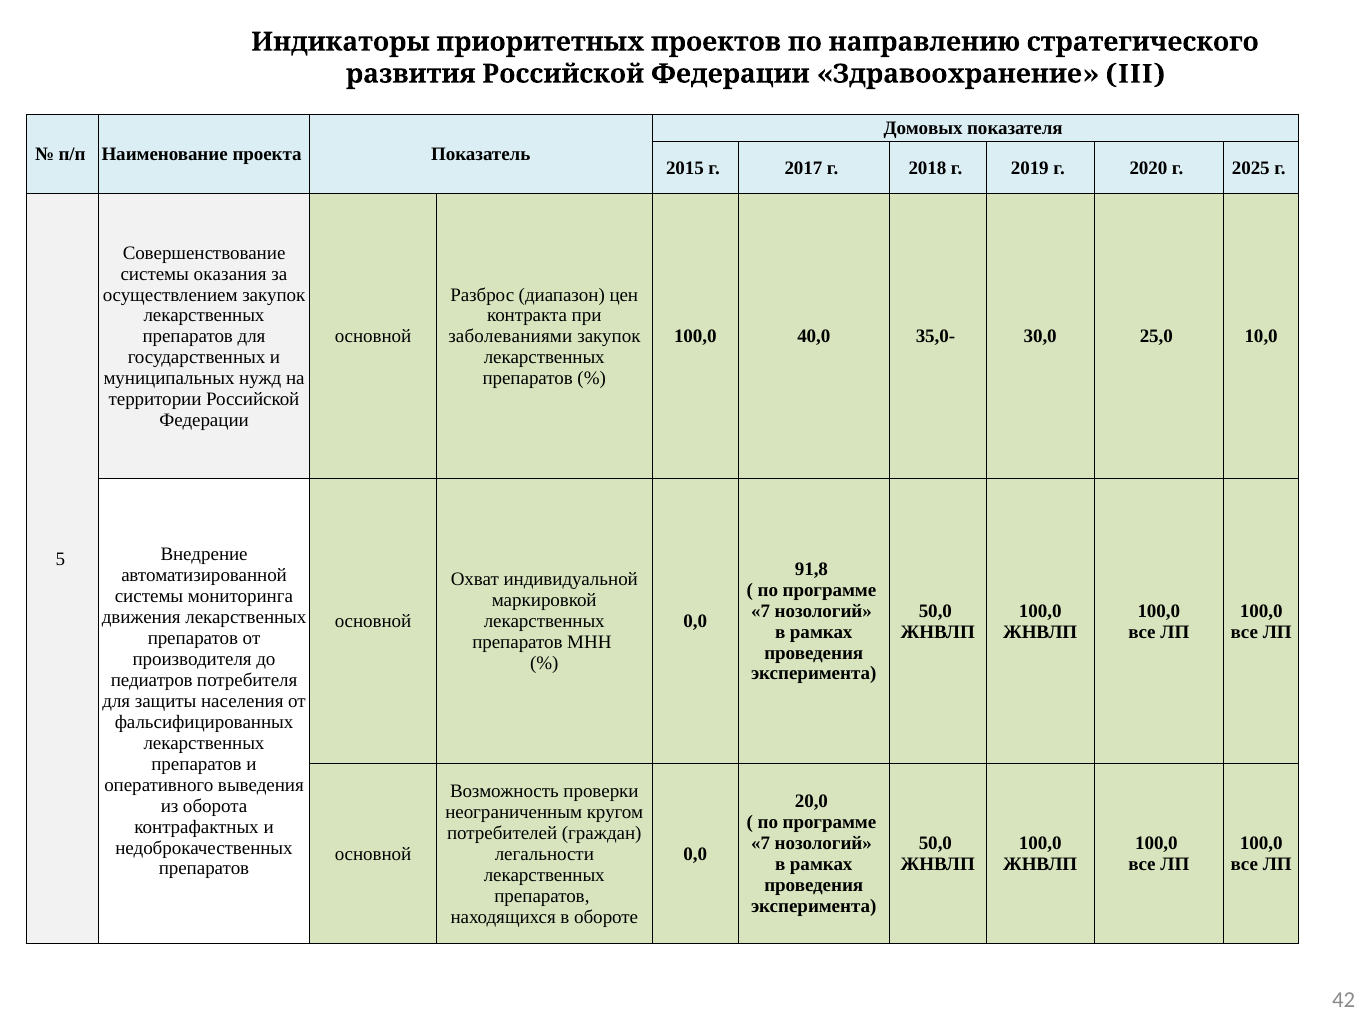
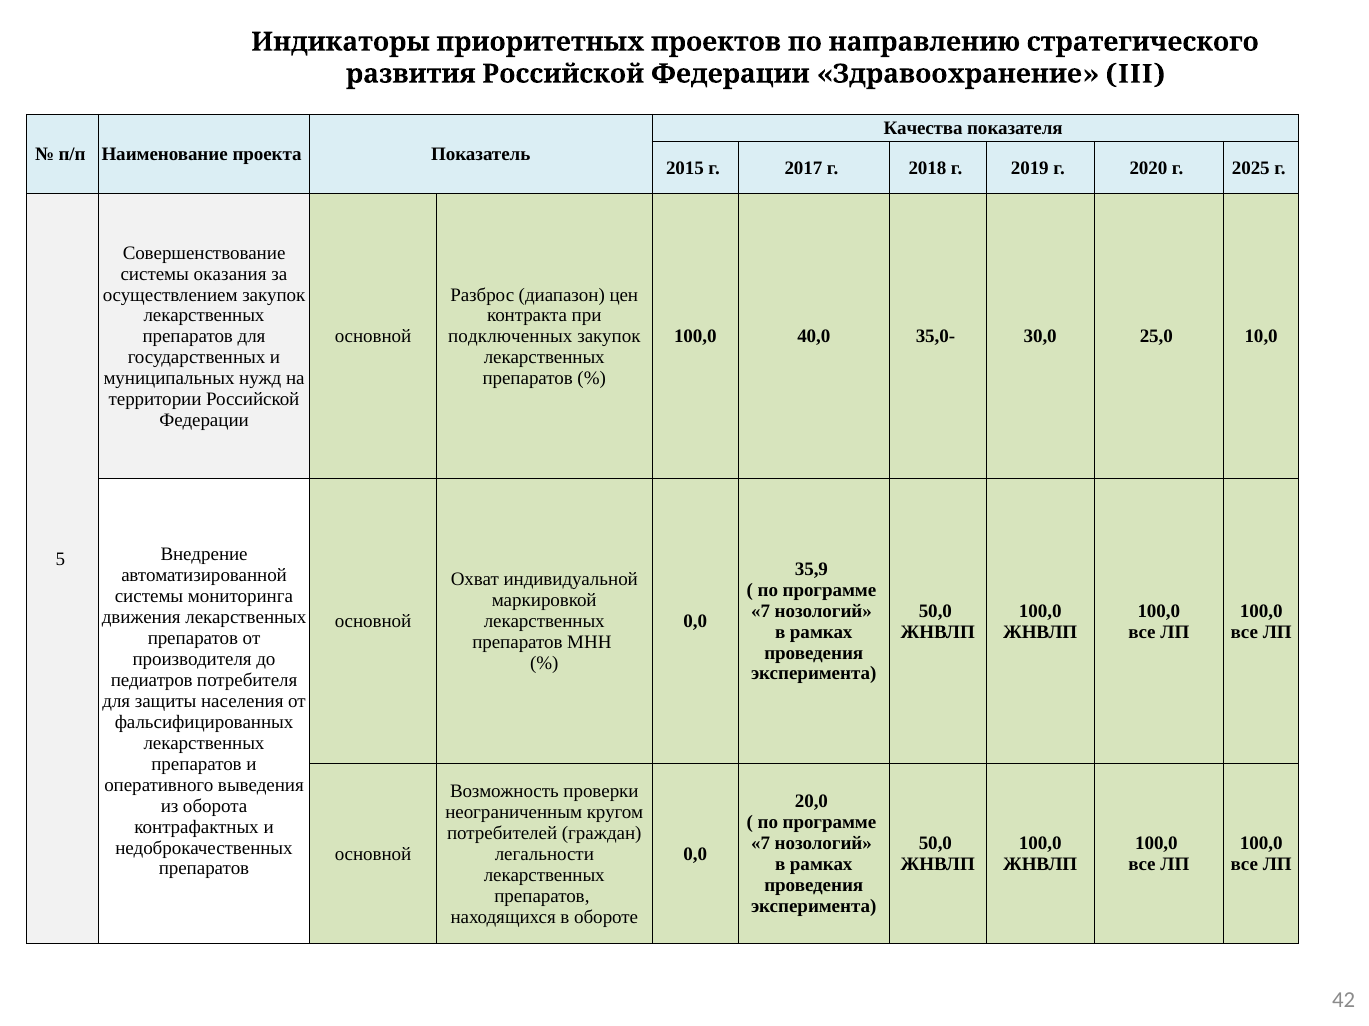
Домовых: Домовых -> Качества (923, 128)
заболеваниями: заболеваниями -> подключенных (510, 337)
91,8: 91,8 -> 35,9 (811, 569)
